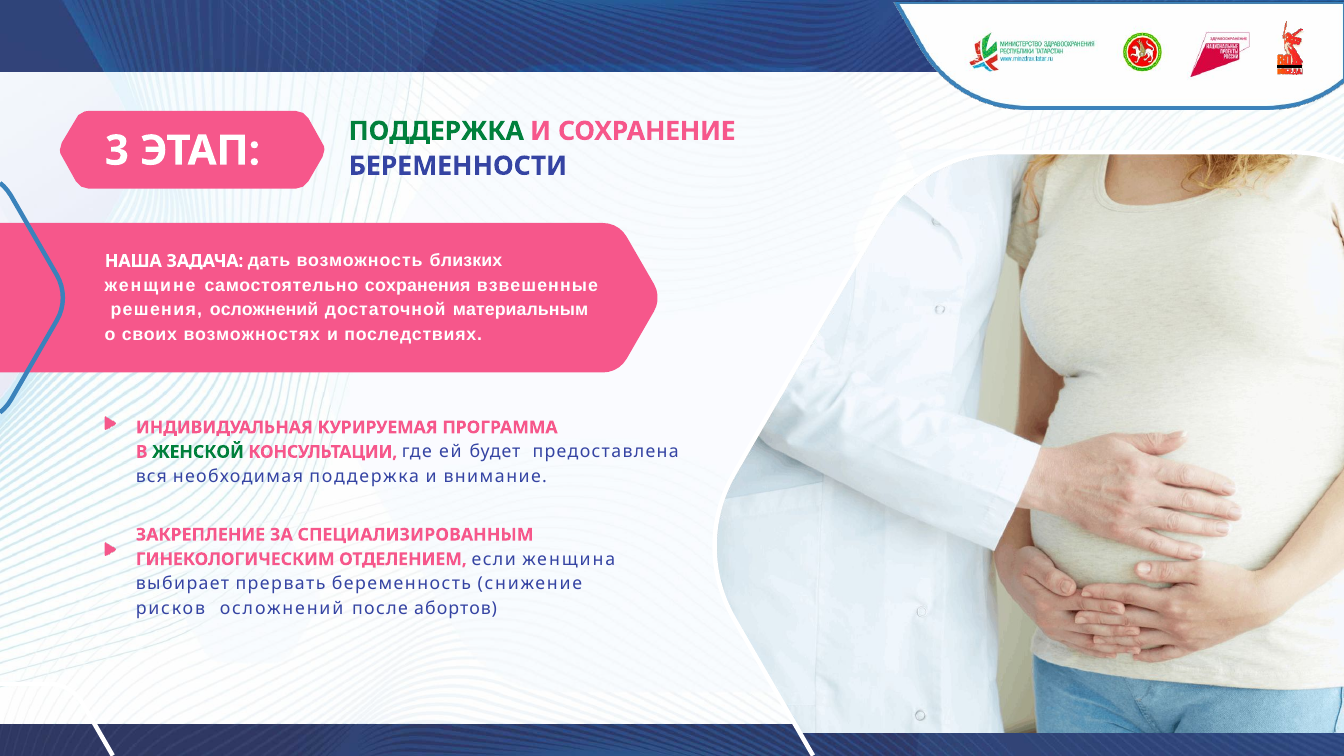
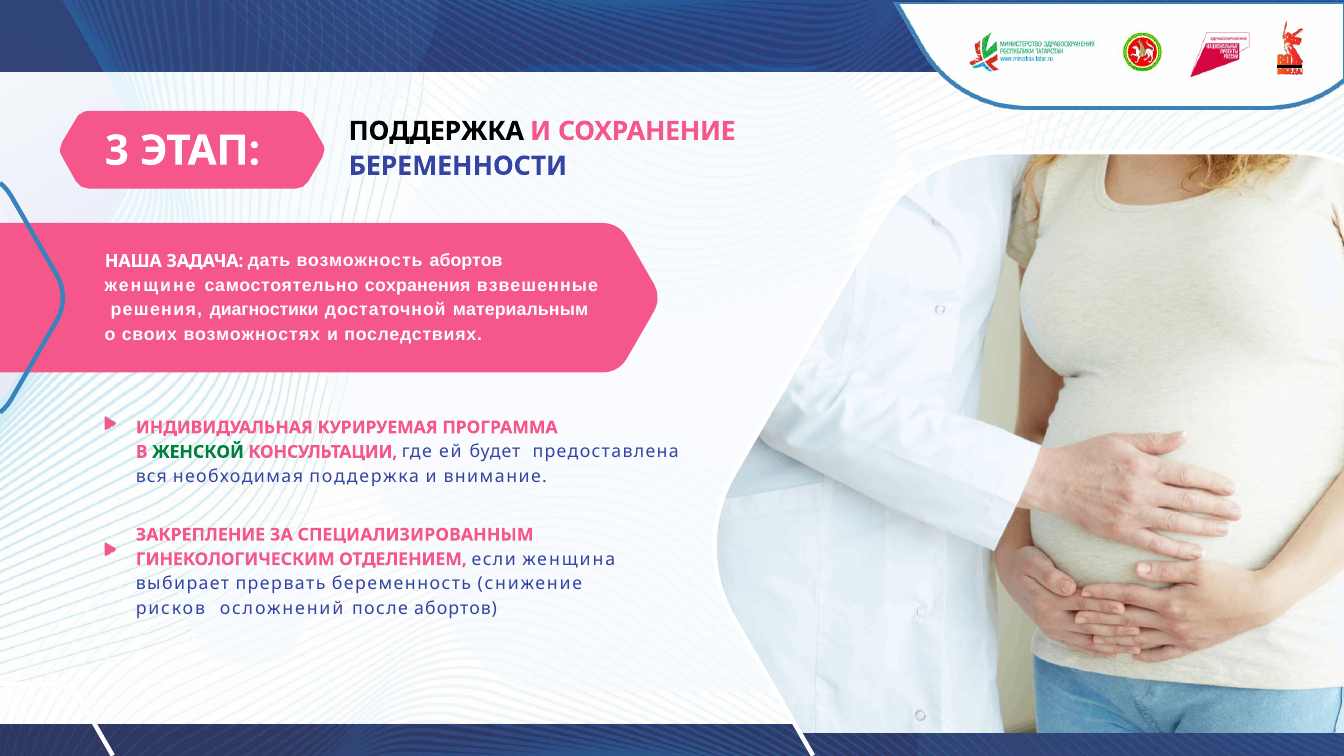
ПОДДЕРЖКА colour: green -> black (436, 131)
возможность близких: близких -> абортов (466, 261)
решения осложнений: осложнений -> диагностики (264, 310)
